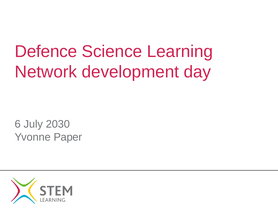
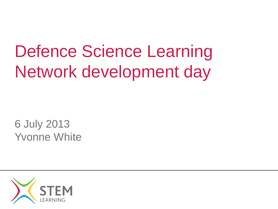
2030: 2030 -> 2013 (58, 124)
Paper: Paper -> White (68, 137)
